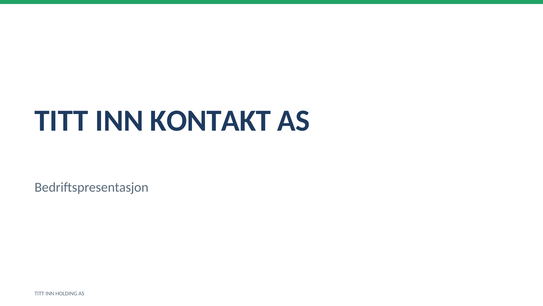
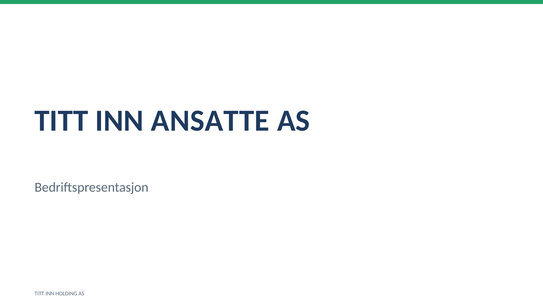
KONTAKT: KONTAKT -> ANSATTE (210, 120)
